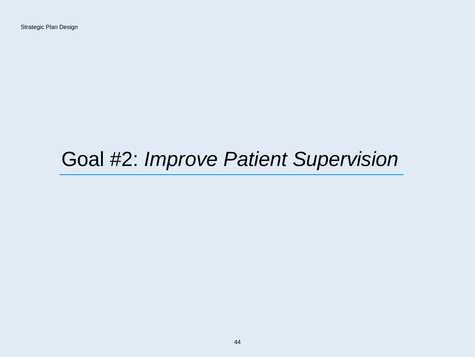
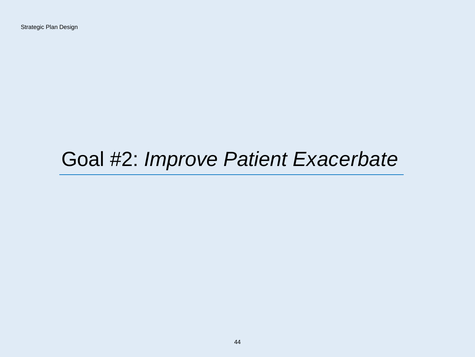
Supervision: Supervision -> Exacerbate (345, 159)
